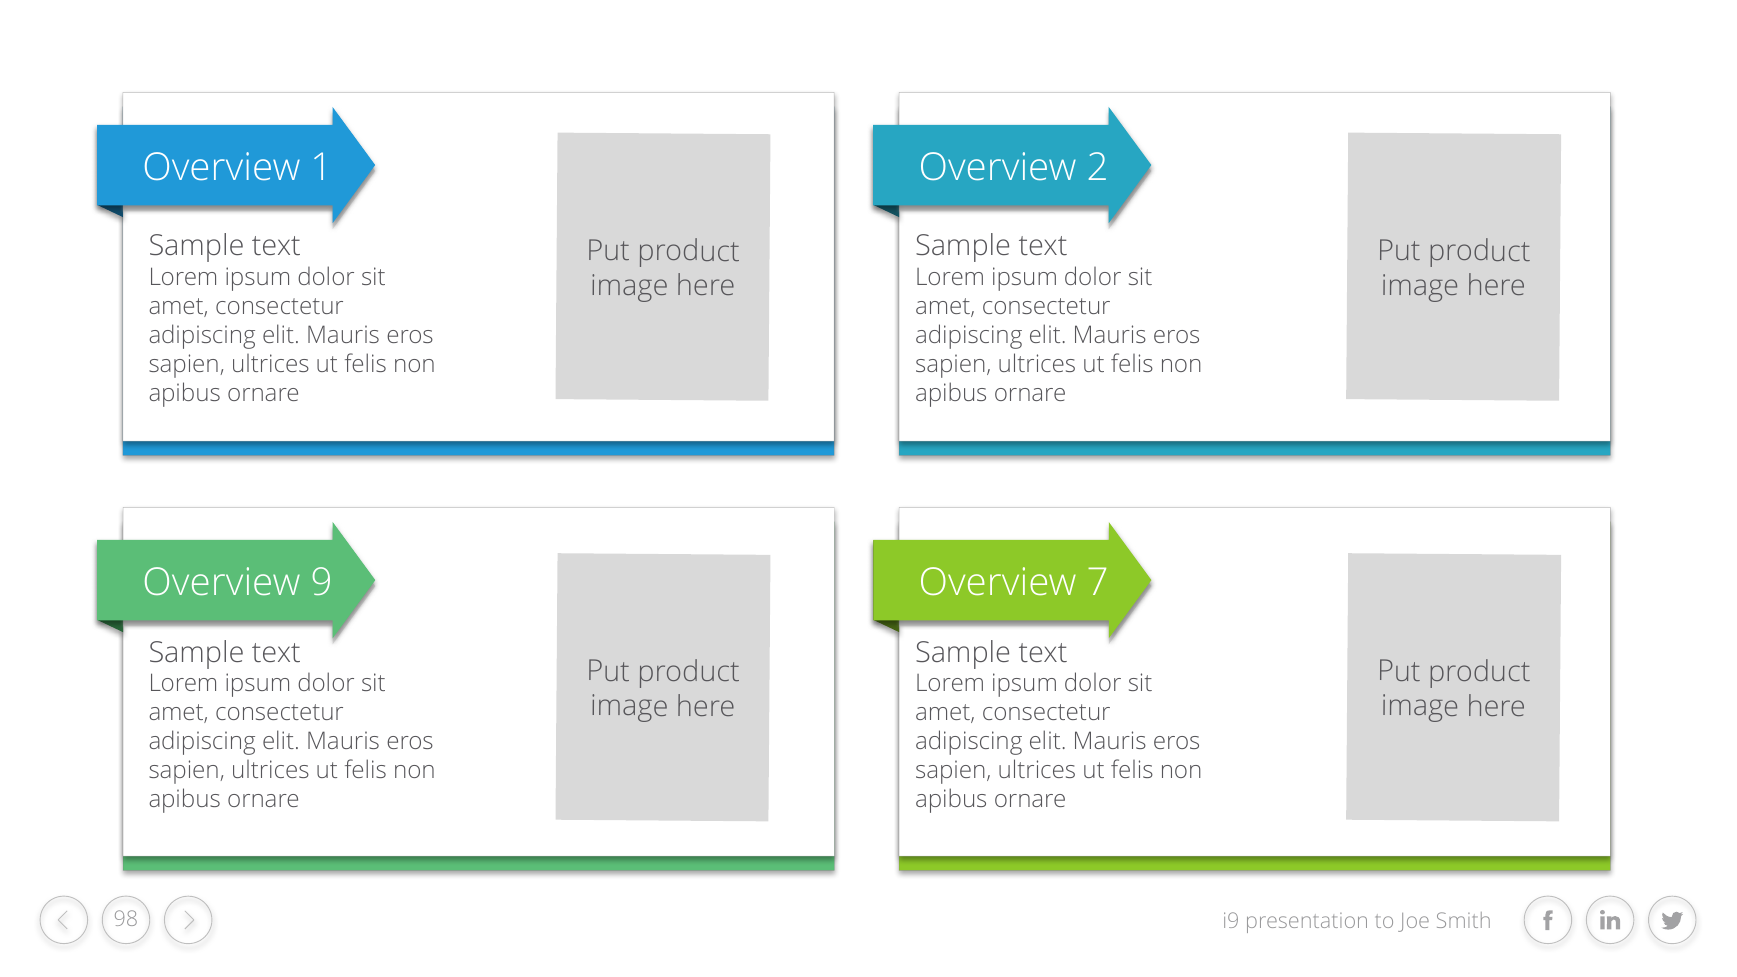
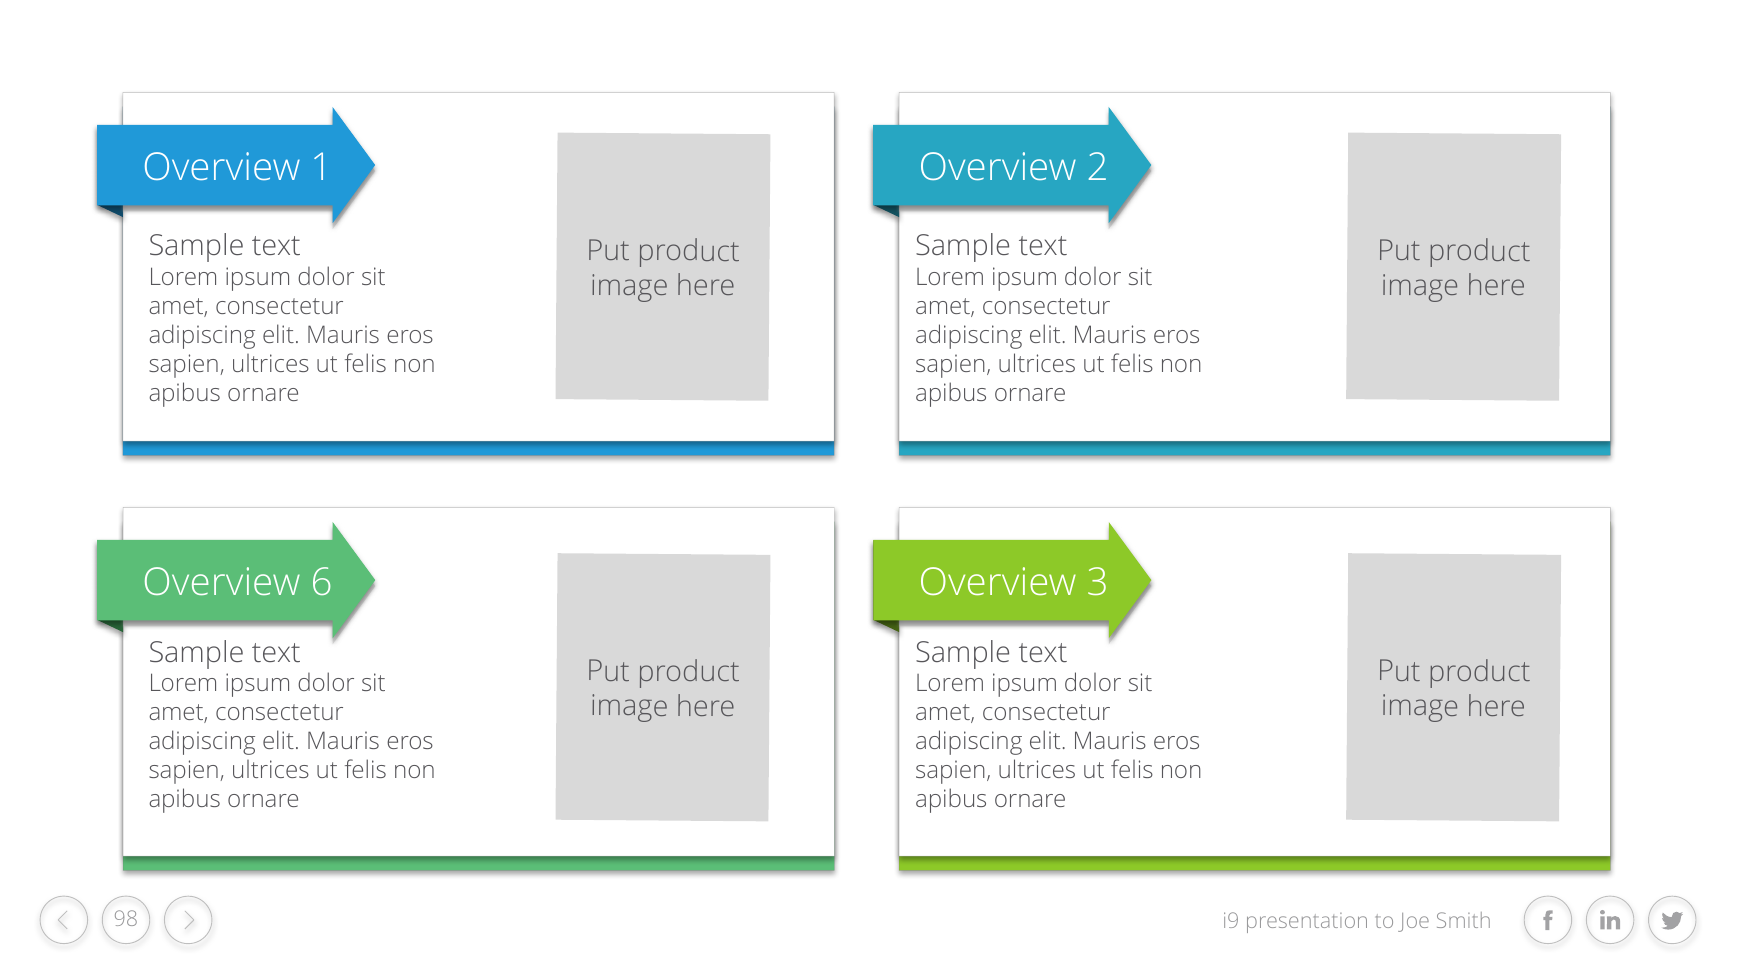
9: 9 -> 6 (322, 583)
7: 7 -> 3 (1098, 583)
